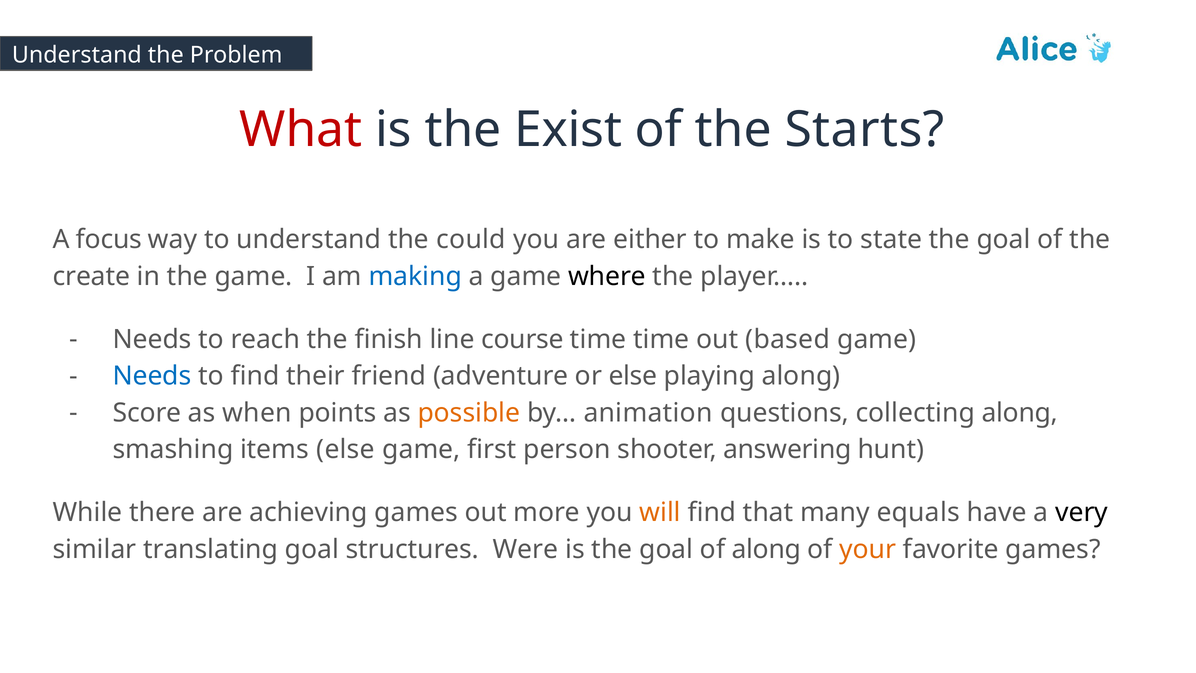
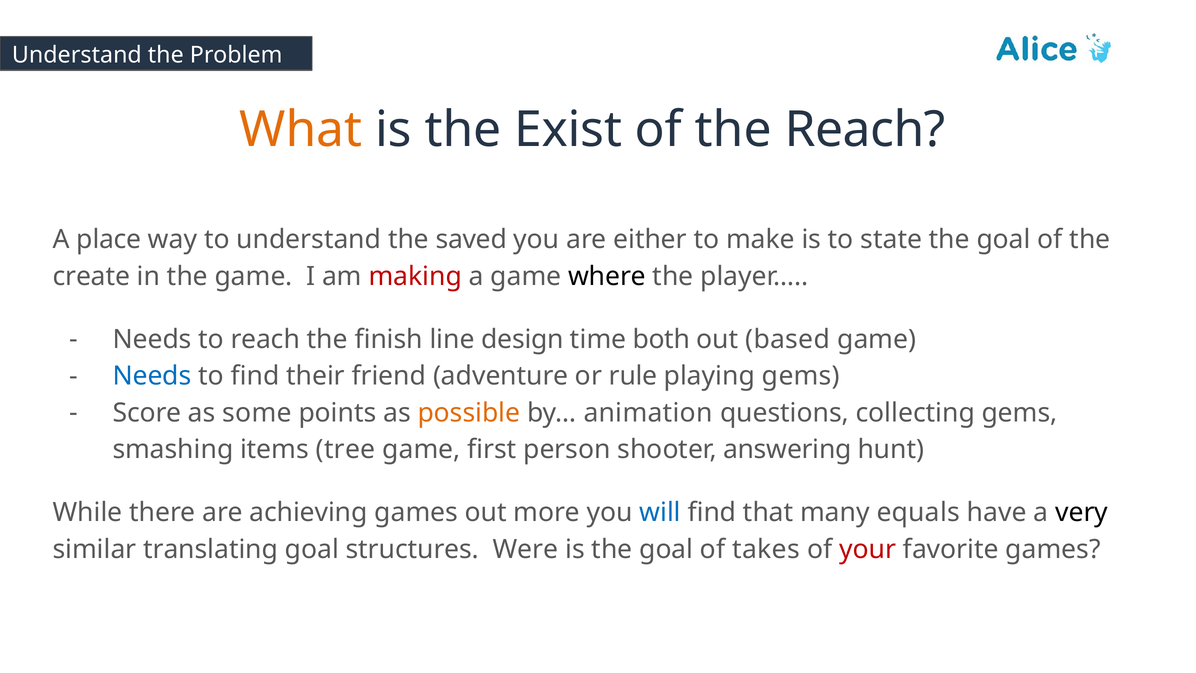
What colour: red -> orange (301, 130)
the Starts: Starts -> Reach (865, 130)
focus: focus -> place (109, 240)
could: could -> saved (471, 240)
making colour: blue -> red (415, 276)
course: course -> design (522, 339)
time time: time -> both (661, 339)
or else: else -> rule (633, 376)
playing along: along -> gems (801, 376)
when: when -> some (257, 413)
collecting along: along -> gems (1020, 413)
items else: else -> tree (346, 449)
will colour: orange -> blue (660, 513)
of along: along -> takes (766, 549)
your colour: orange -> red (868, 549)
